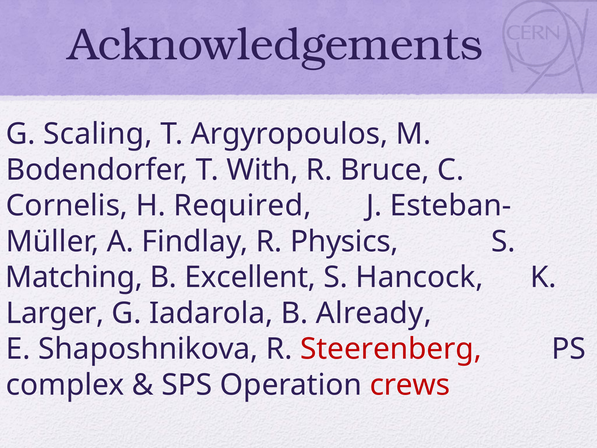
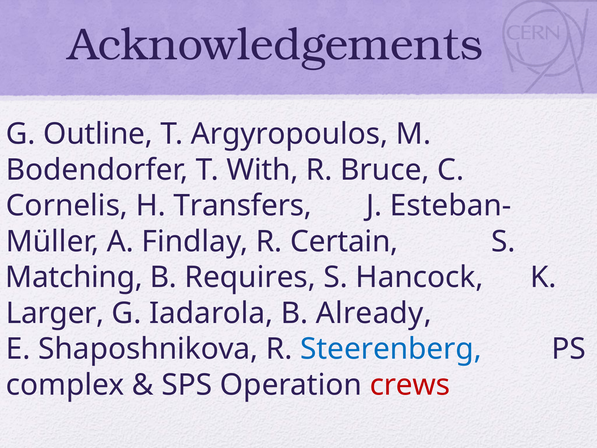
Scaling: Scaling -> Outline (98, 134)
Required: Required -> Transfers (243, 206)
Physics: Physics -> Certain (344, 241)
Excellent: Excellent -> Requires (250, 277)
Steerenberg colour: red -> blue (391, 349)
